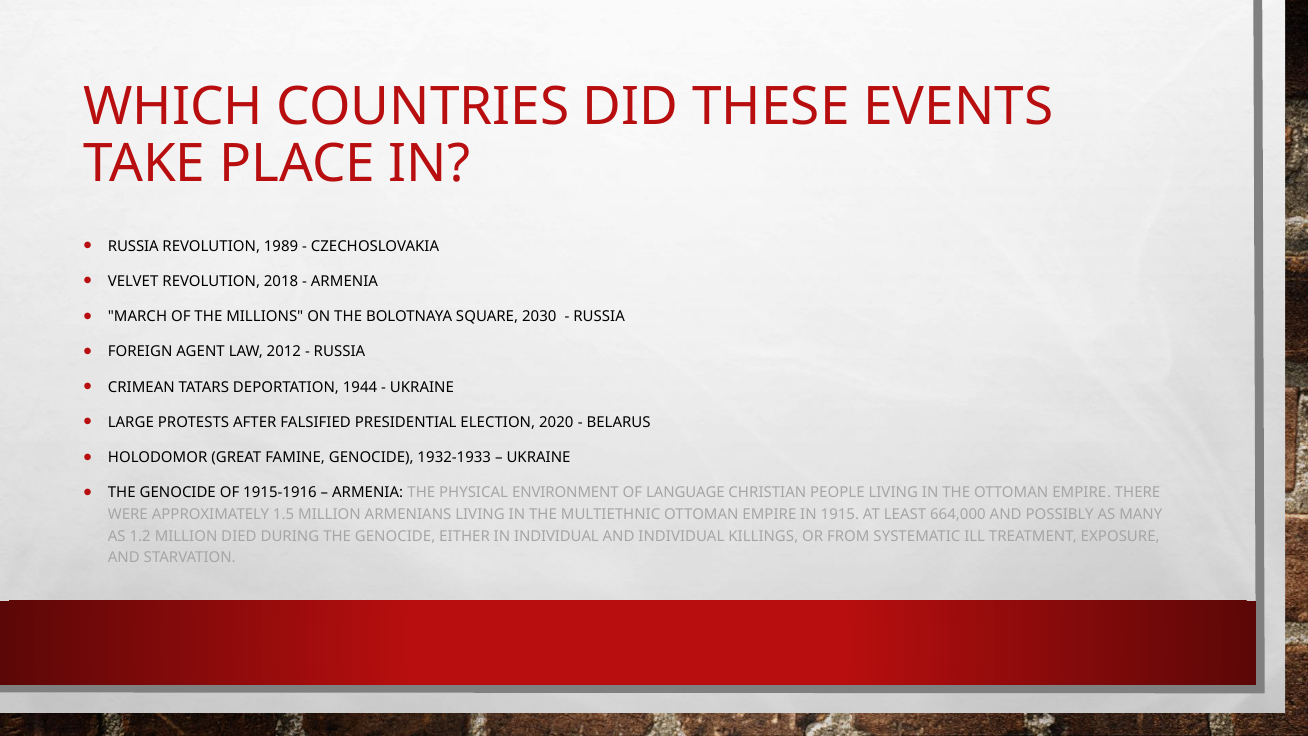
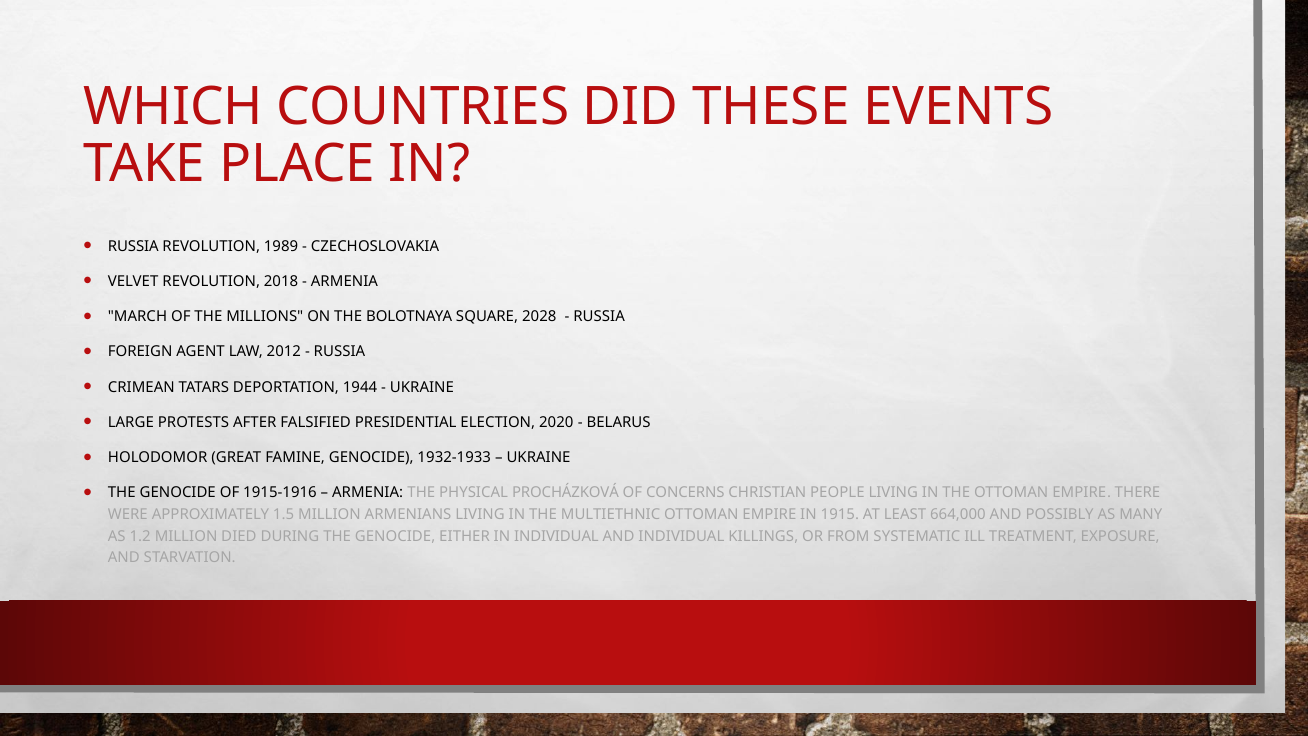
2030: 2030 -> 2028 (539, 317)
ENVIRONMENT: ENVIRONMENT -> PROCHÁZKOVÁ (565, 493)
LANGUAGE: LANGUAGE -> CONCERNS (685, 493)
